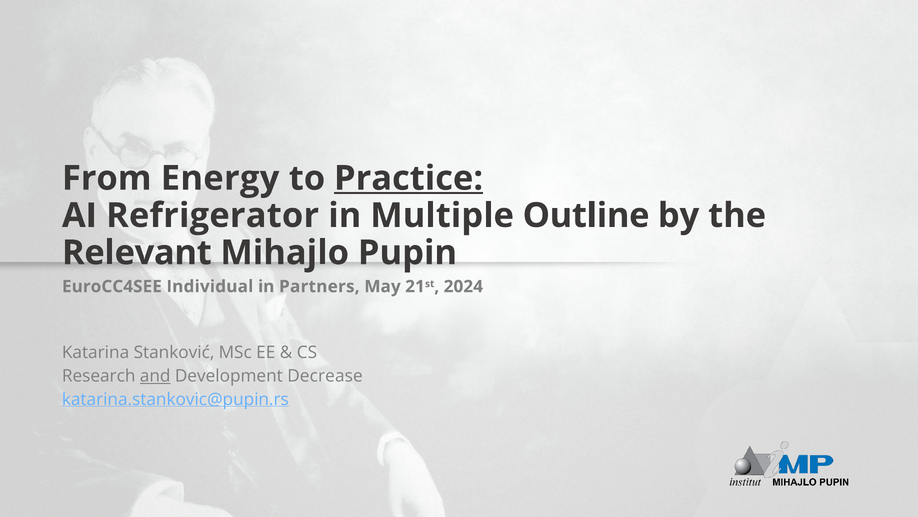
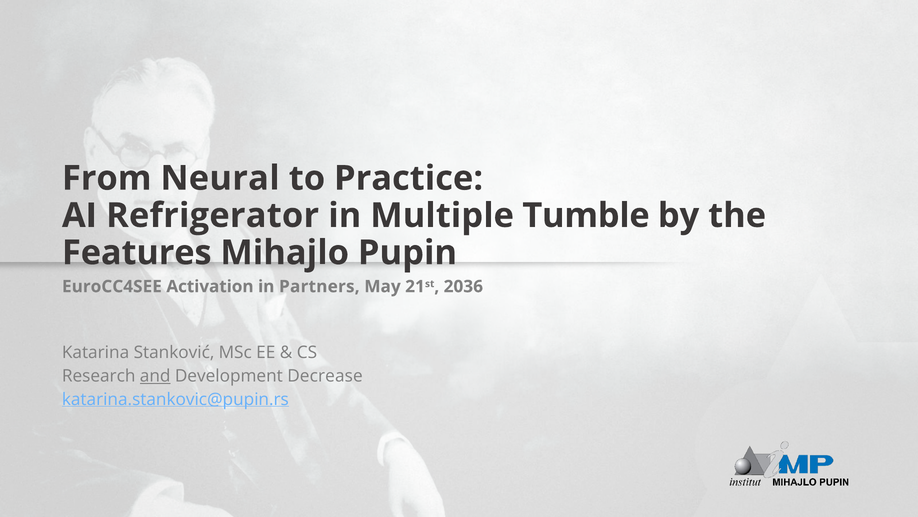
Energy: Energy -> Neural (220, 178)
Practice underline: present -> none (409, 178)
Outline: Outline -> Tumble (586, 215)
Relevant: Relevant -> Features (137, 252)
Individual: Individual -> Activation (210, 286)
2024: 2024 -> 2036 (463, 286)
